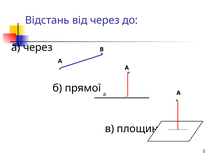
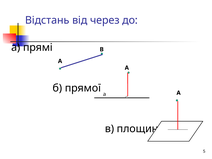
а через: через -> прямі (38, 47)
